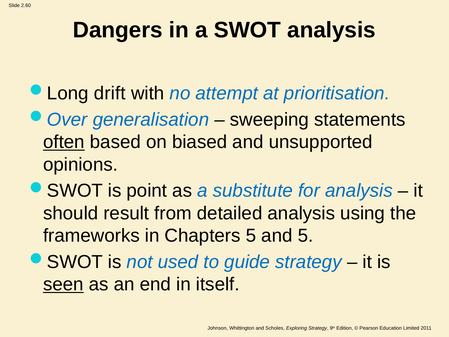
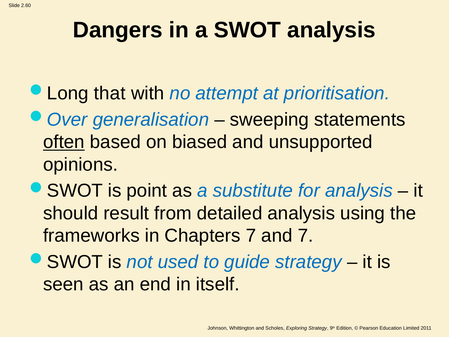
drift: drift -> that (110, 93)
Chapters 5: 5 -> 7 (251, 236)
and 5: 5 -> 7 (306, 236)
seen underline: present -> none (63, 284)
